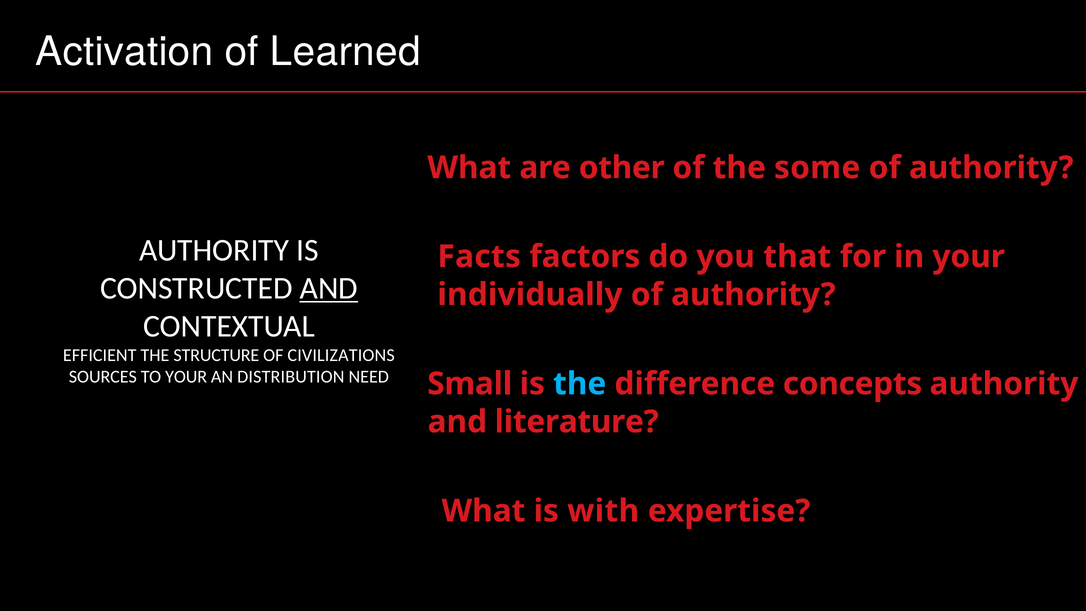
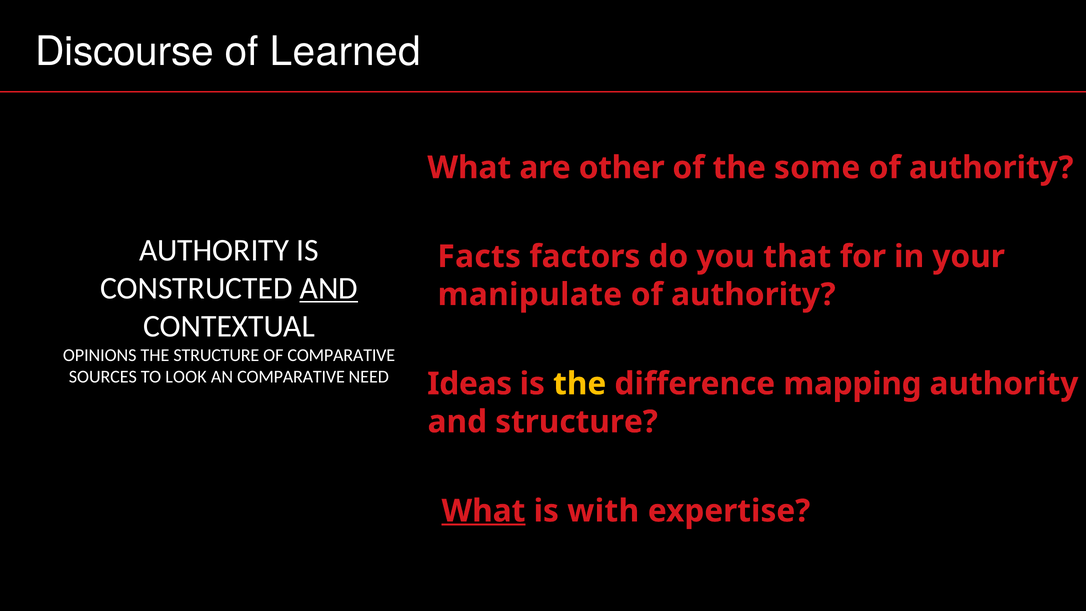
Activation: Activation -> Discourse (124, 52)
individually: individually -> manipulate (530, 295)
EFFICIENT: EFFICIENT -> OPINIONS (100, 355)
OF CIVILIZATIONS: CIVILIZATIONS -> COMPARATIVE (341, 355)
TO YOUR: YOUR -> LOOK (186, 377)
AN DISTRIBUTION: DISTRIBUTION -> COMPARATIVE (291, 377)
Small: Small -> Ideas (470, 384)
the colour: light blue -> yellow (580, 384)
concepts: concepts -> mapping (853, 384)
and literature: literature -> structure (577, 422)
What underline: none -> present (483, 511)
